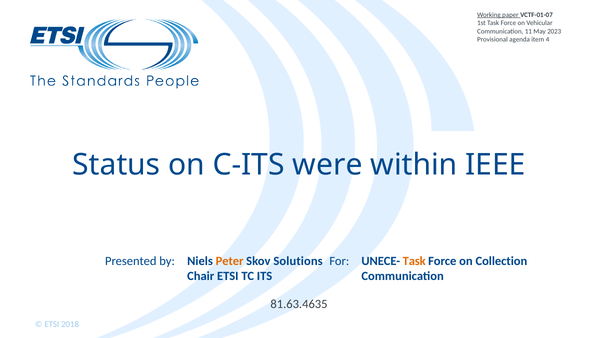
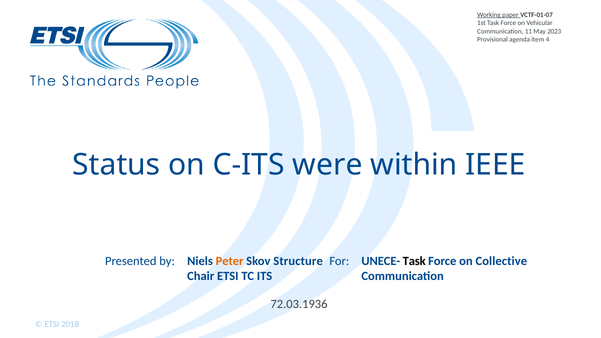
Solutions: Solutions -> Structure (298, 261)
Task colour: orange -> black (414, 261)
Collection: Collection -> Collective (501, 261)
81.63.4635: 81.63.4635 -> 72.03.1936 (299, 304)
